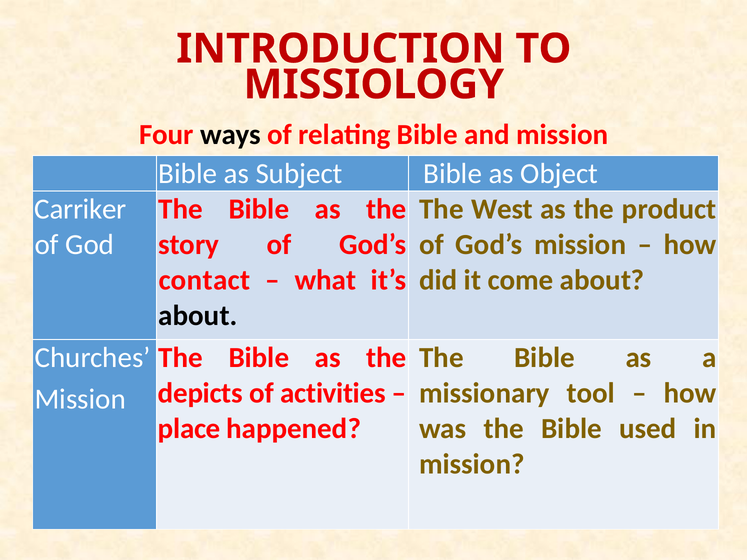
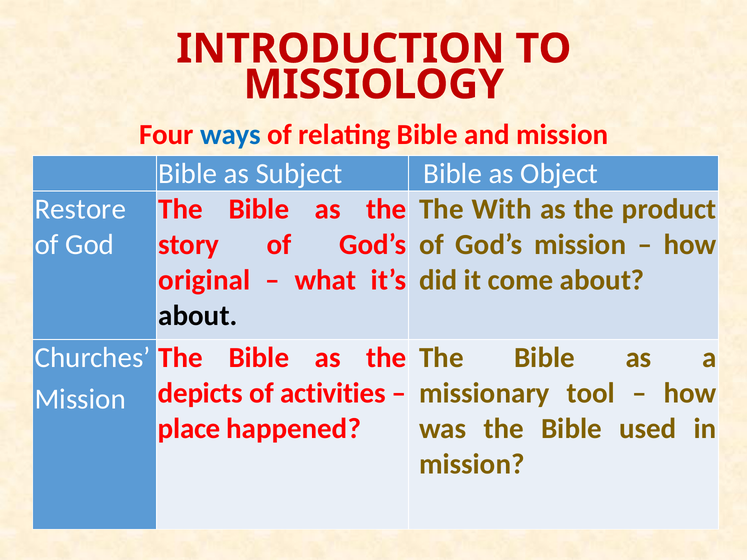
ways colour: black -> blue (230, 135)
Carriker: Carriker -> Restore (80, 209)
West: West -> With (502, 209)
contact: contact -> original (204, 280)
